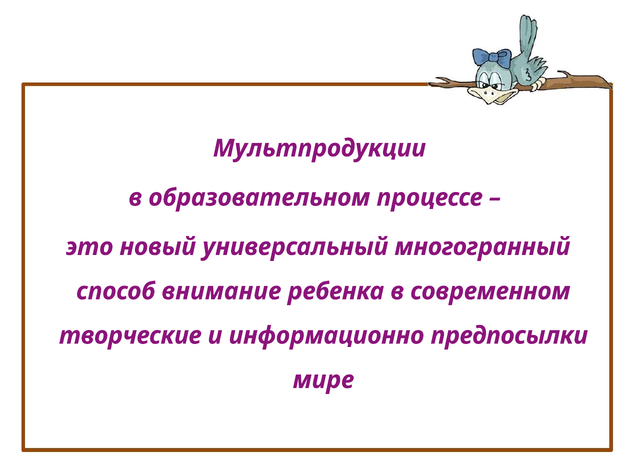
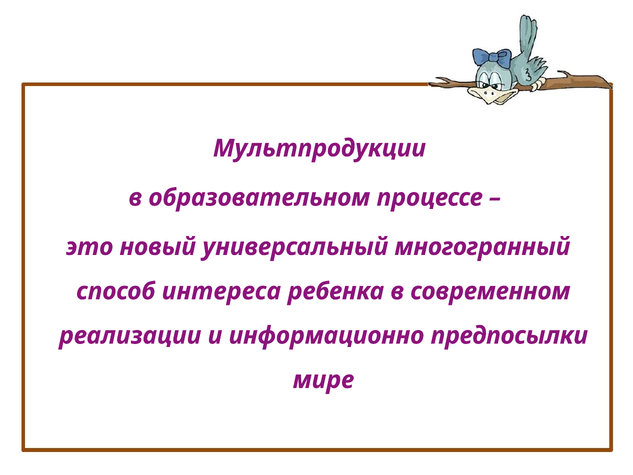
внимание: внимание -> интереса (221, 291)
творческие: творческие -> реализации (130, 335)
